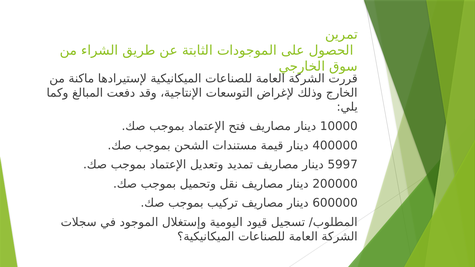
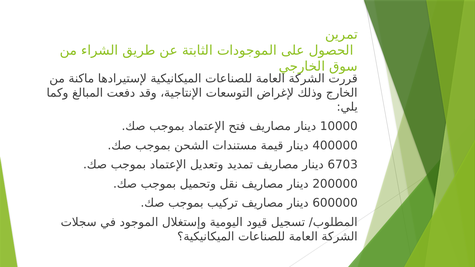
5997: 5997 -> 6703 (343, 165)
